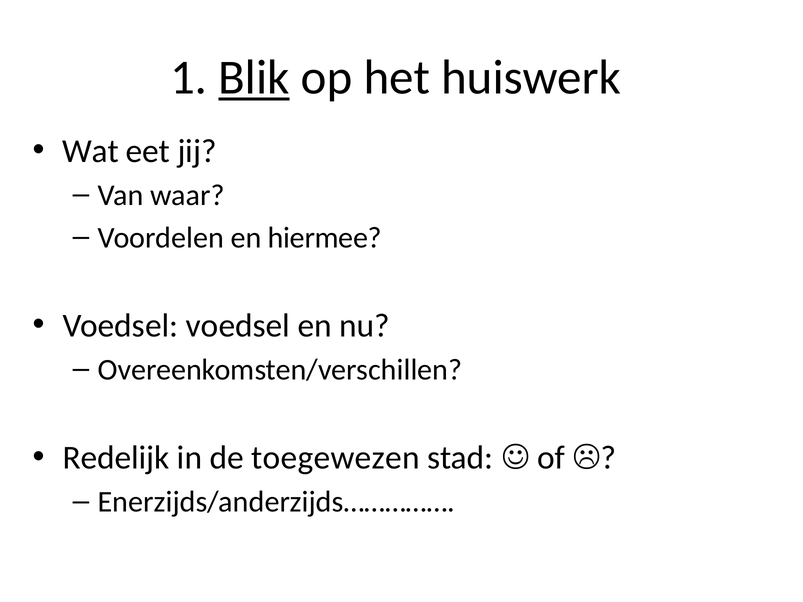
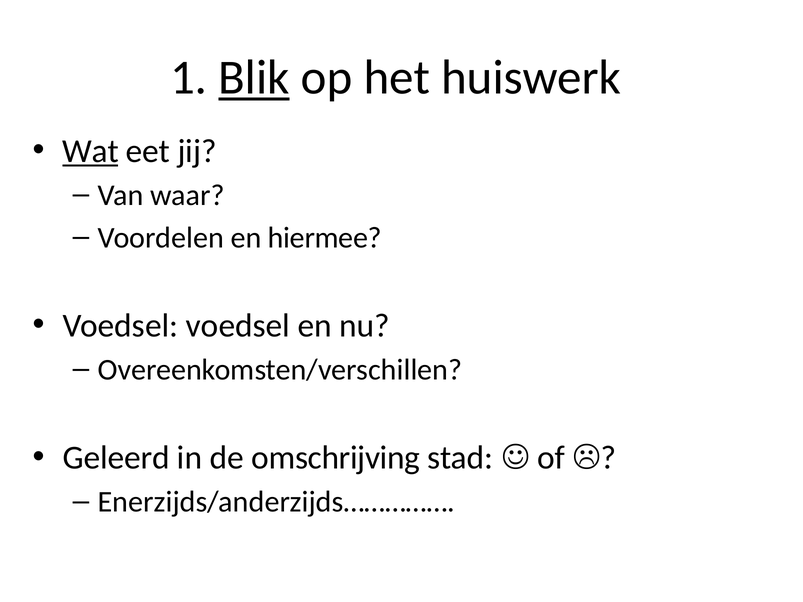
Wat underline: none -> present (91, 151)
Redelijk: Redelijk -> Geleerd (116, 458)
toegewezen: toegewezen -> omschrijving (336, 458)
